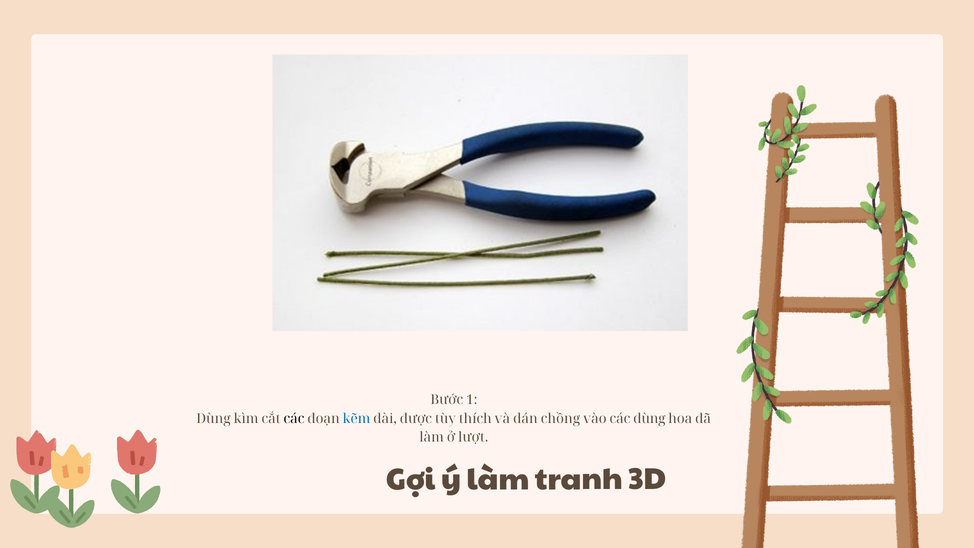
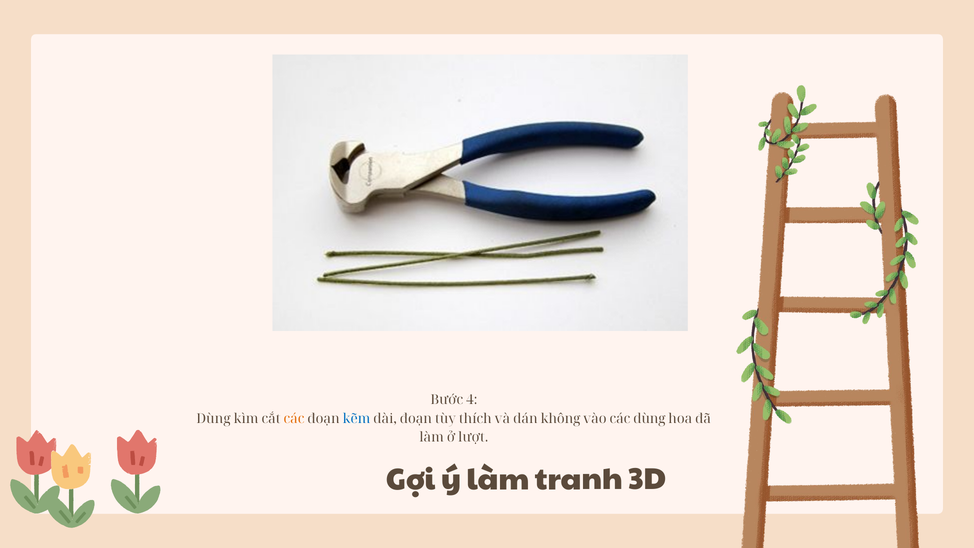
1: 1 -> 4 (472, 400)
các colour: black -> orange (294, 418)
dài được: được -> đoạn (416, 418)
chồng: chồng -> không (561, 418)
